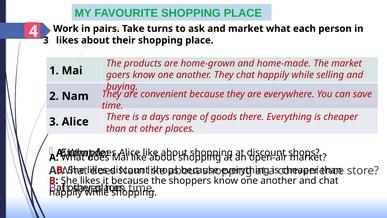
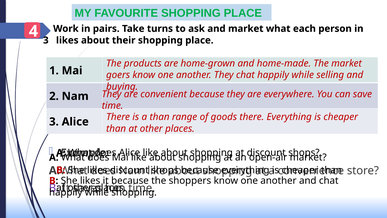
a days: days -> than (160, 117)
